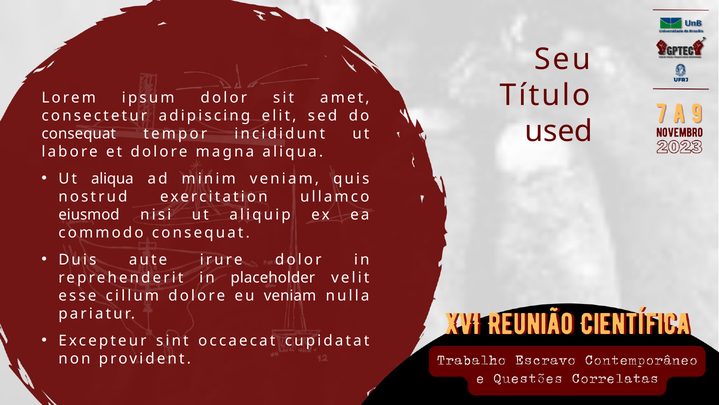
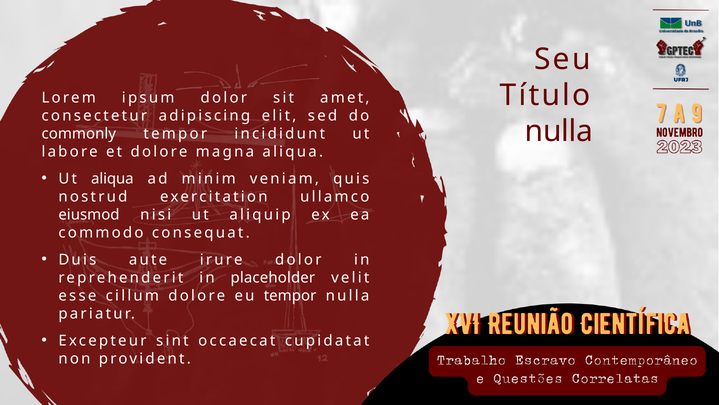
used: used -> nulla (559, 131)
consequat: consequat -> commonly (79, 133)
eu veniam: veniam -> tempor (290, 295)
